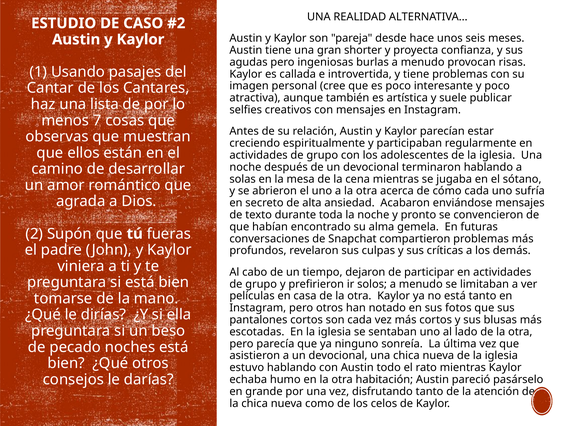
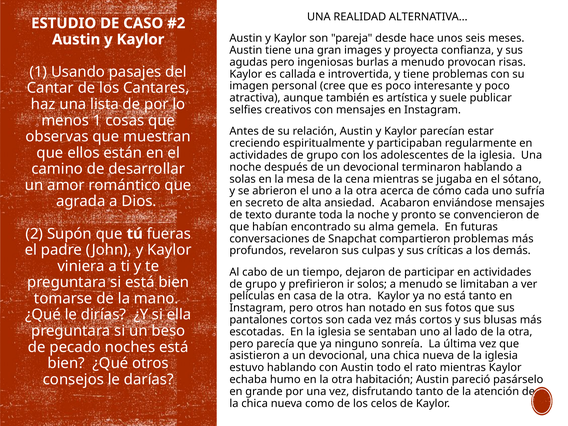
shorter: shorter -> images (363, 50)
menos 7: 7 -> 1 (97, 120)
